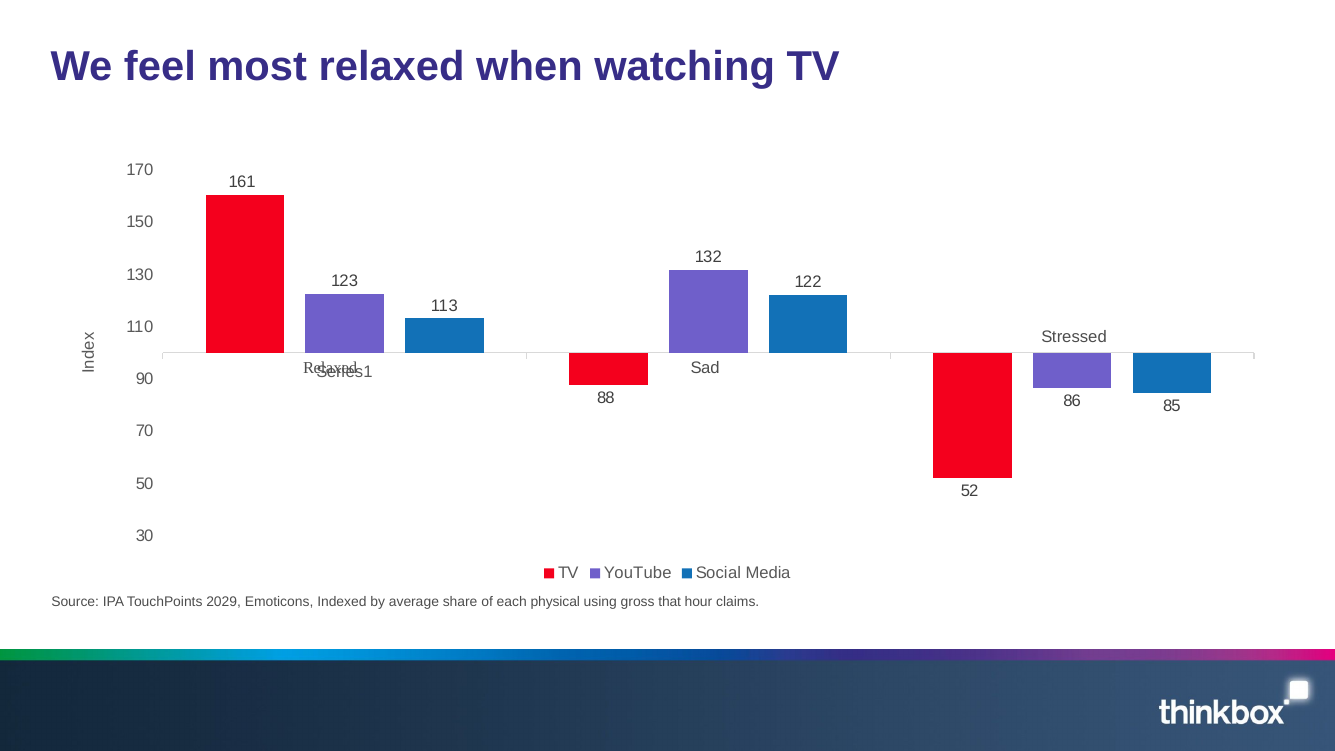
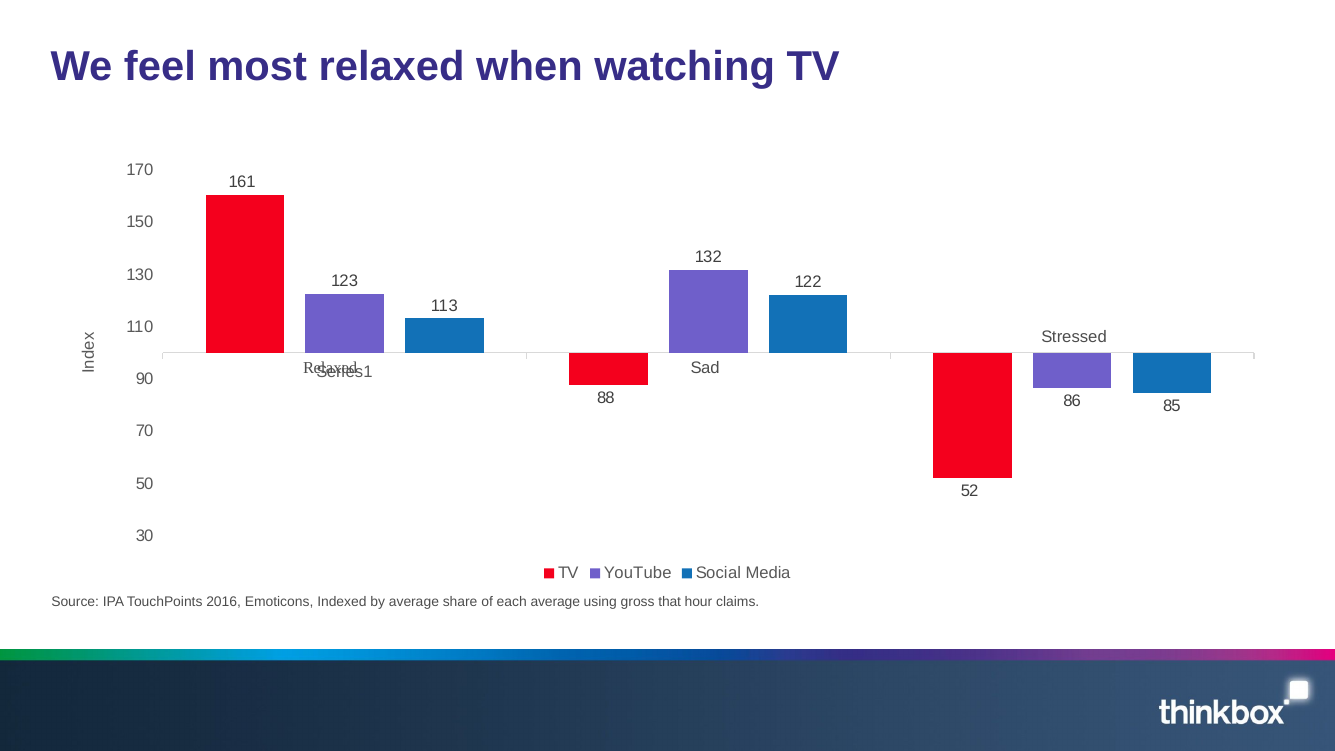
2029: 2029 -> 2016 (224, 602)
each physical: physical -> average (555, 602)
